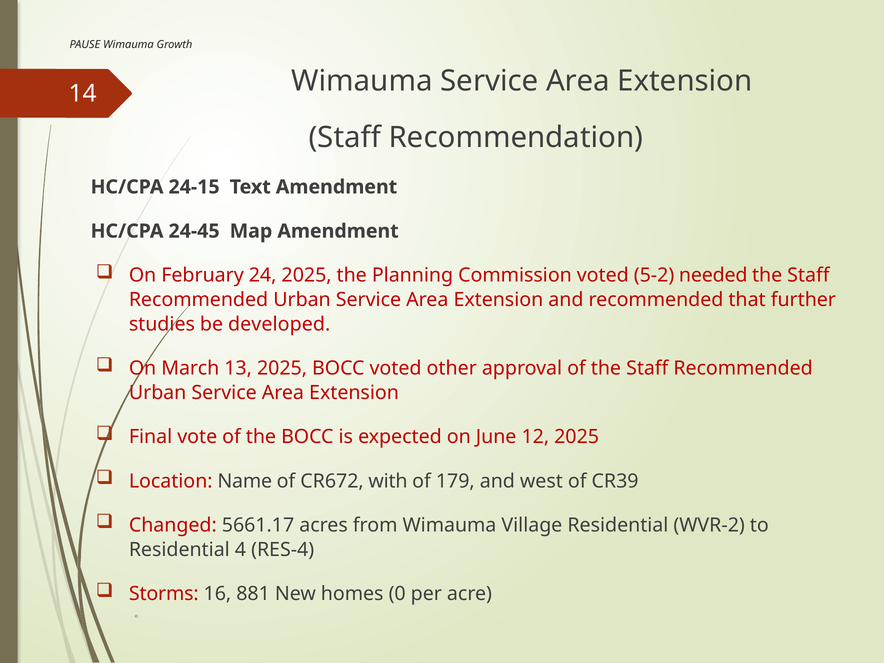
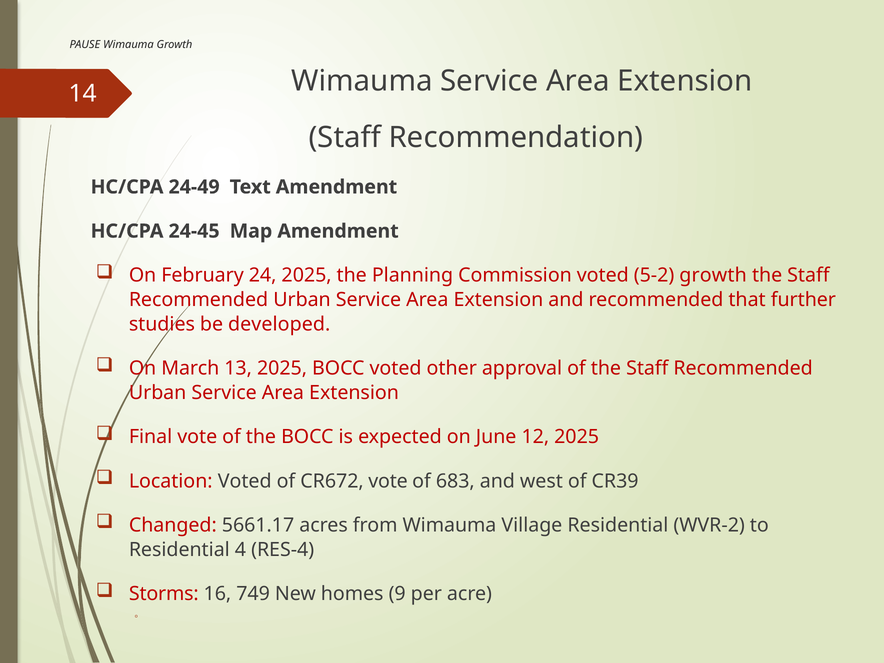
24-15: 24-15 -> 24-49 (194, 187)
5-2 needed: needed -> growth (713, 275)
Location Name: Name -> Voted (245, 481)
CR672 with: with -> vote (388, 481)
179: 179 -> 683 (455, 481)
881: 881 -> 749 (253, 594)
0: 0 -> 9 (397, 594)
